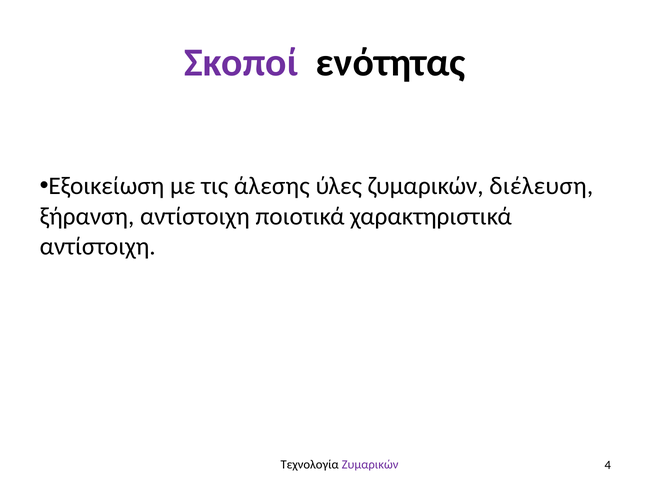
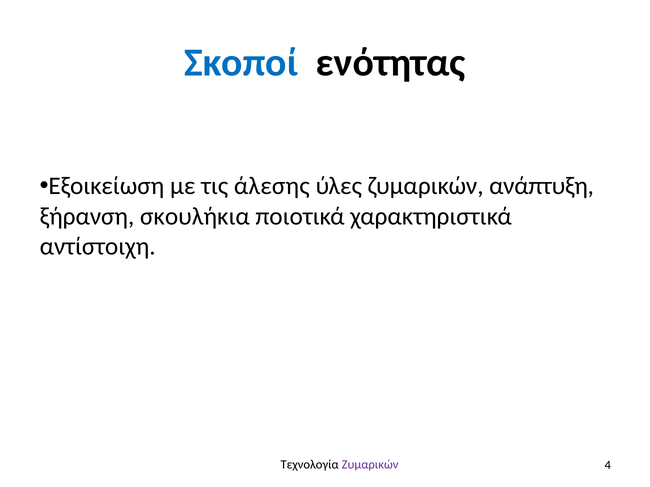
Σκοποί colour: purple -> blue (241, 63)
διέλευση: διέλευση -> ανάπτυξη (542, 186)
ξήρανση αντίστοιχη: αντίστοιχη -> σκουλήκια (195, 217)
